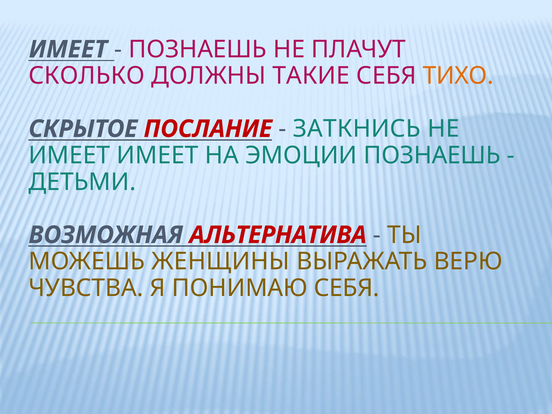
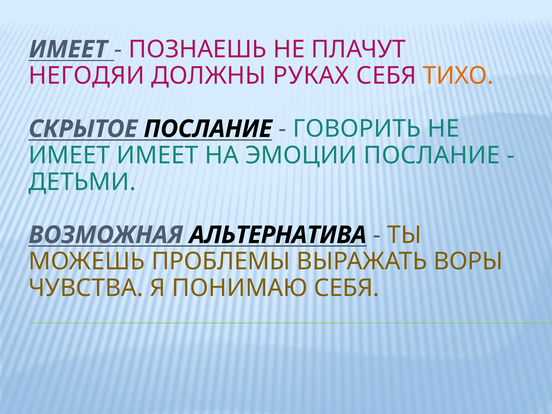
СКОЛЬКО: СКОЛЬКО -> НЕГОДЯИ (87, 76)
ТАКИЕ: ТАКИЕ -> РУКАХ (311, 76)
ПОСЛАНИЕ colour: red -> black (208, 129)
ЗАТКНИСЬ: ЗАТКНИСЬ -> ГОВОРИТЬ (357, 129)
ЭМОЦИИ ПОЗНАЕШЬ: ПОЗНАЕШЬ -> ПОСЛАНИЕ (432, 155)
АЛЬТЕРНАТИВА colour: red -> black (278, 235)
ЖЕНЩИНЫ: ЖЕНЩИНЫ -> ПРОБЛЕМЫ (221, 261)
ВЕРЮ: ВЕРЮ -> ВОРЫ (468, 261)
